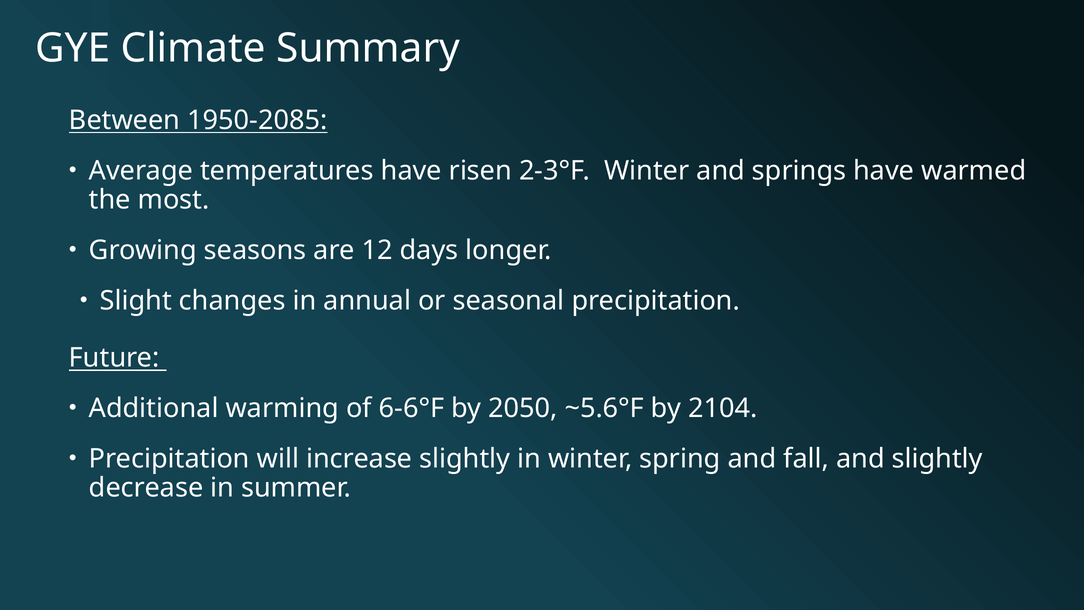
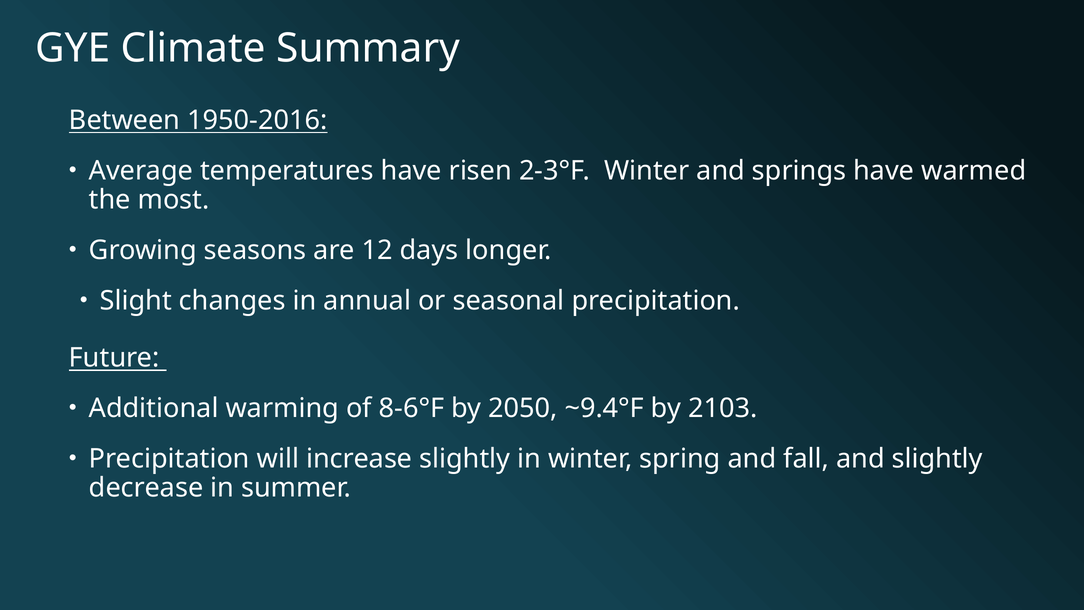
1950-2085: 1950-2085 -> 1950-2016 (257, 120)
6-6°F: 6-6°F -> 8-6°F (412, 408)
~5.6°F: ~5.6°F -> ~9.4°F (604, 408)
2104: 2104 -> 2103 (723, 408)
